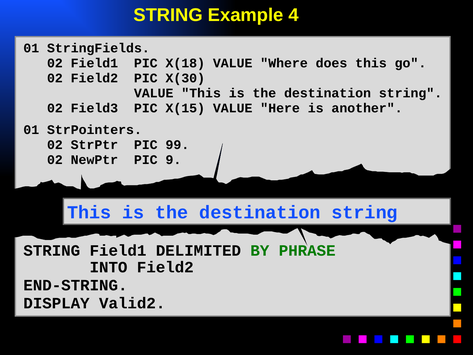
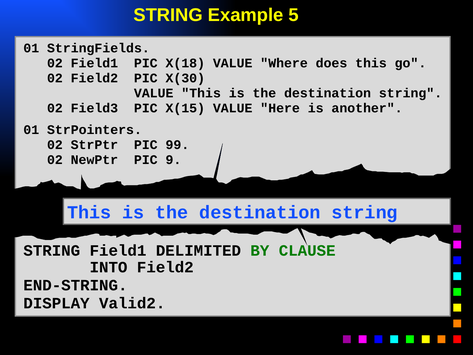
4: 4 -> 5 (294, 15)
PHRASE: PHRASE -> CLAUSE (307, 250)
